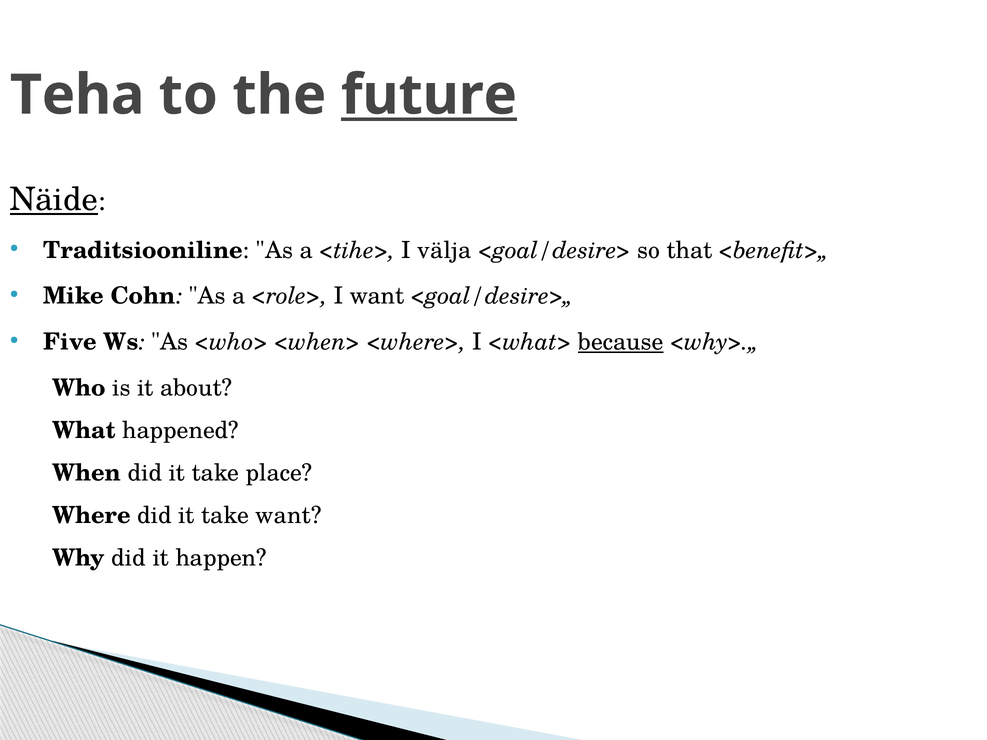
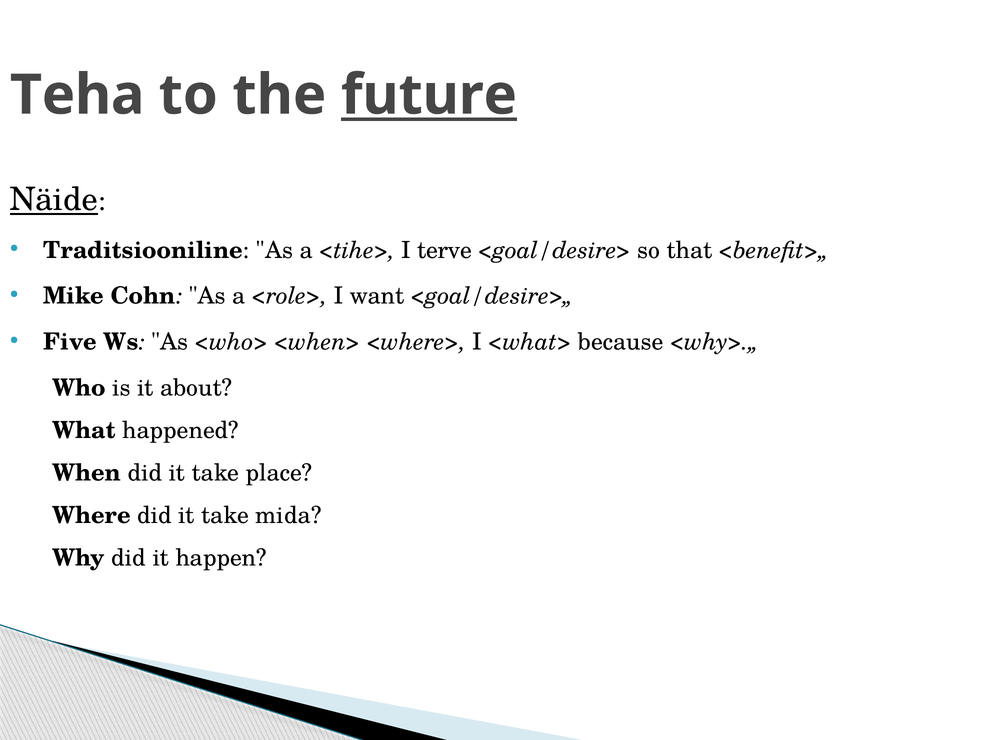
välja: välja -> terve (445, 250)
because underline: present -> none (621, 342)
take want: want -> mida (288, 515)
